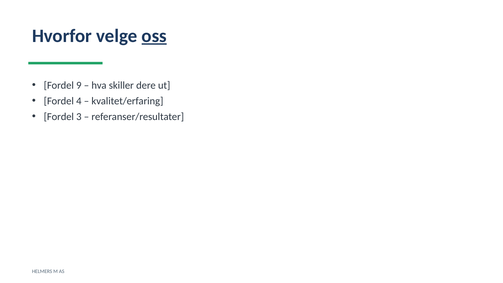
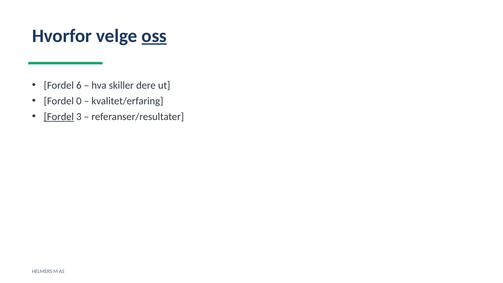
9: 9 -> 6 (79, 85)
4: 4 -> 0 (79, 101)
Fordel underline: none -> present (59, 117)
